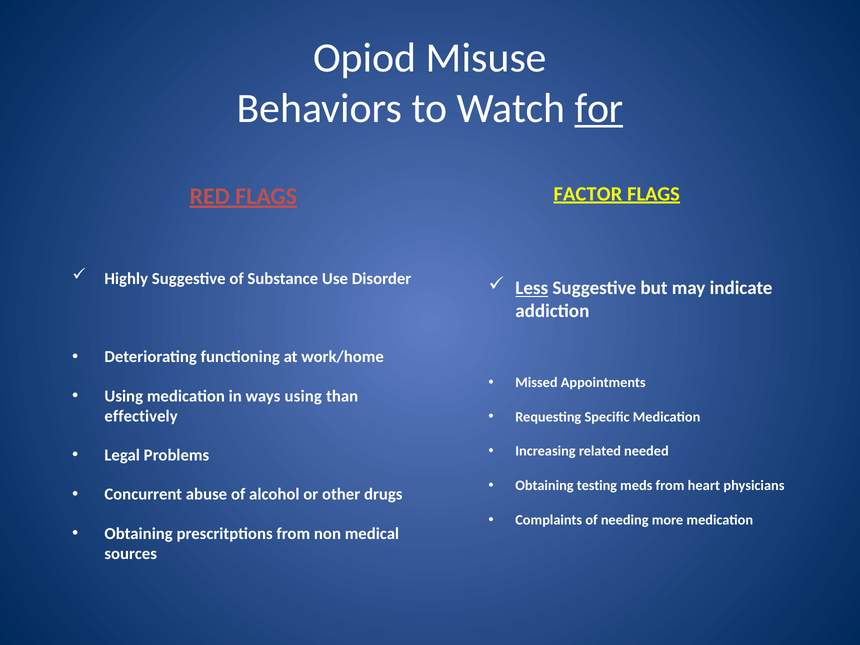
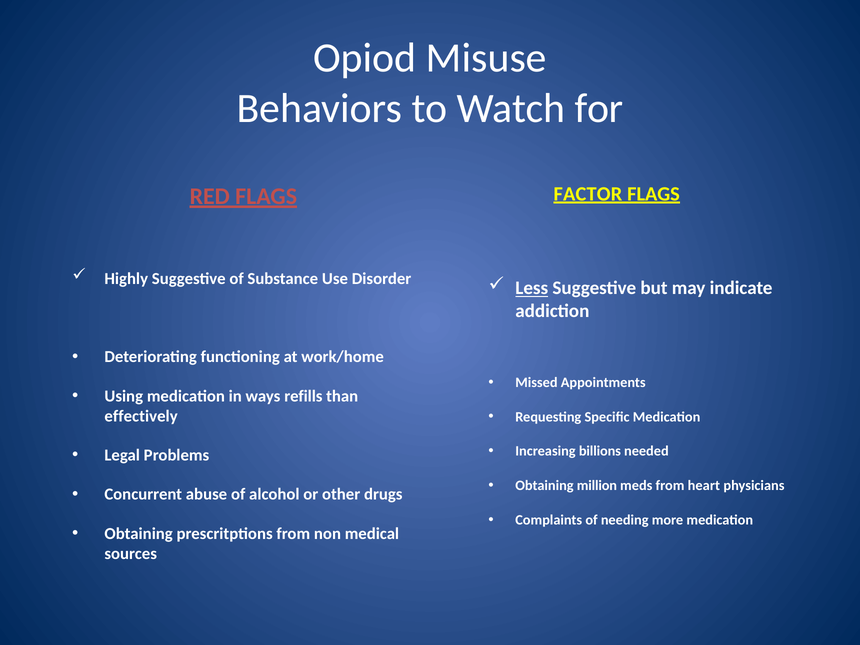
for underline: present -> none (599, 108)
ways using: using -> refills (303, 396)
related: related -> billions (600, 451)
testing: testing -> million (597, 486)
